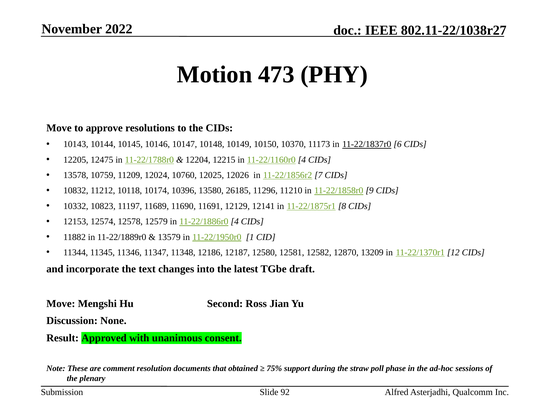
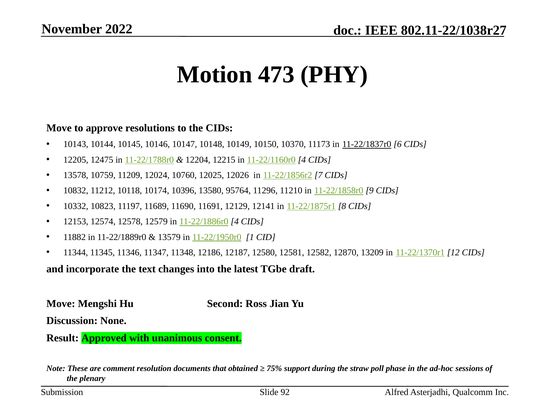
26185: 26185 -> 95764 (238, 191)
